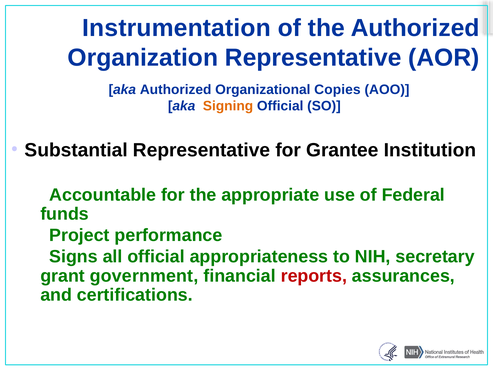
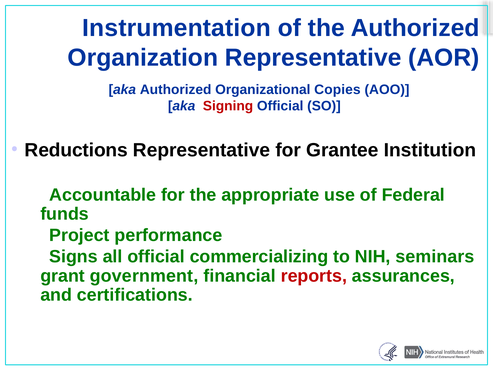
Signing colour: orange -> red (228, 106)
Substantial: Substantial -> Reductions (76, 150)
appropriateness: appropriateness -> commercializing (259, 256)
secretary: secretary -> seminars (435, 256)
